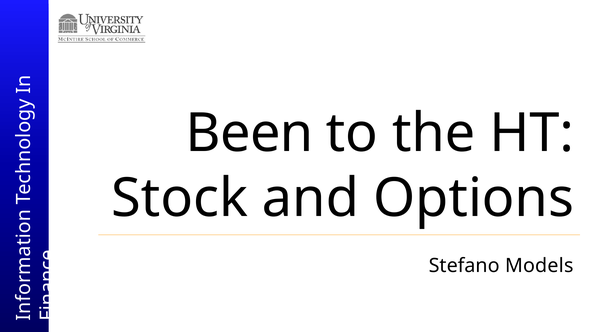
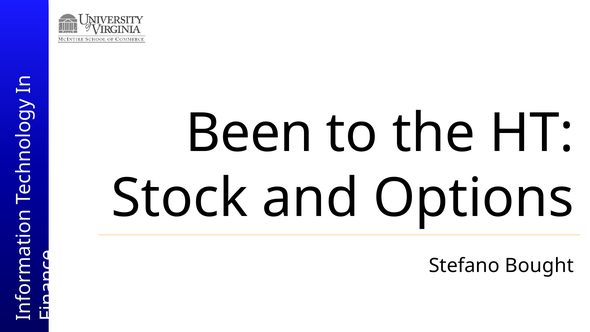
Models: Models -> Bought (539, 266)
